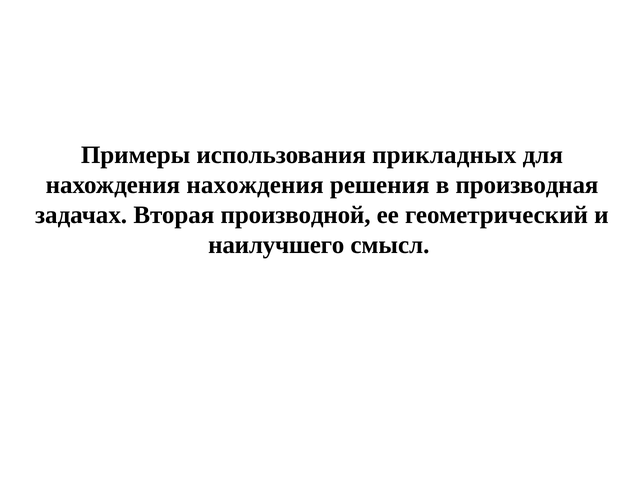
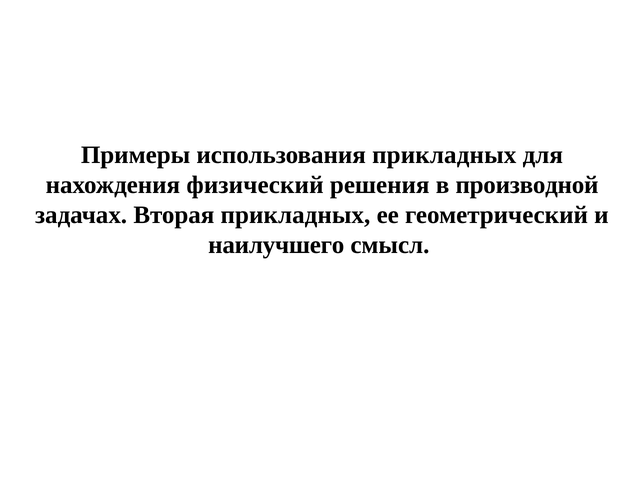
нахождения нахождения: нахождения -> физический (255, 185)
производная: производная -> производной (527, 185)
Вторая производной: производной -> прикладных (295, 215)
